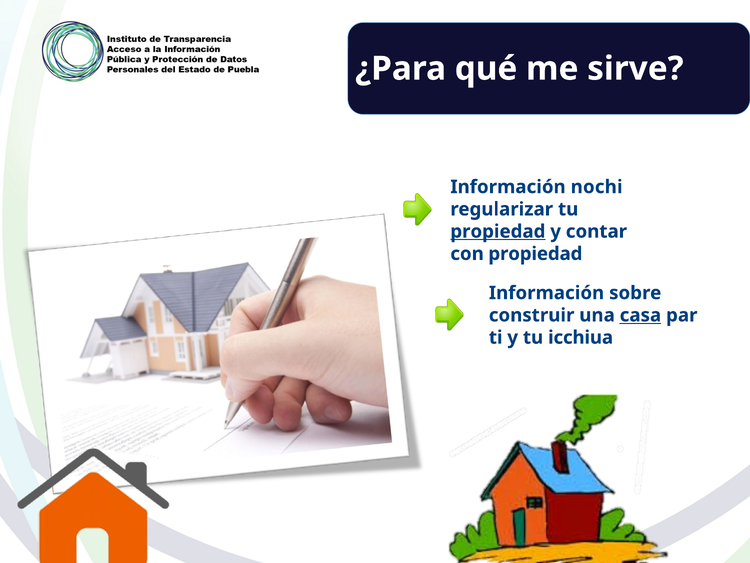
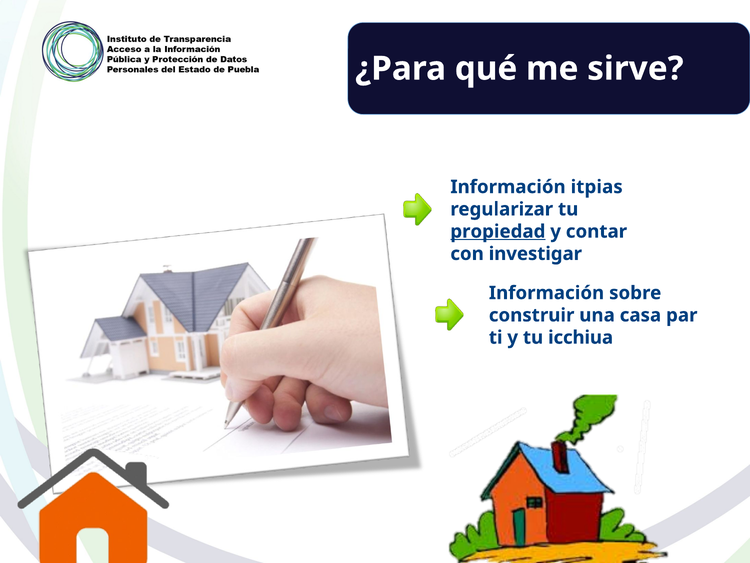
nochi: nochi -> itpias (597, 187)
con propiedad: propiedad -> investigar (535, 254)
casa underline: present -> none (640, 315)
